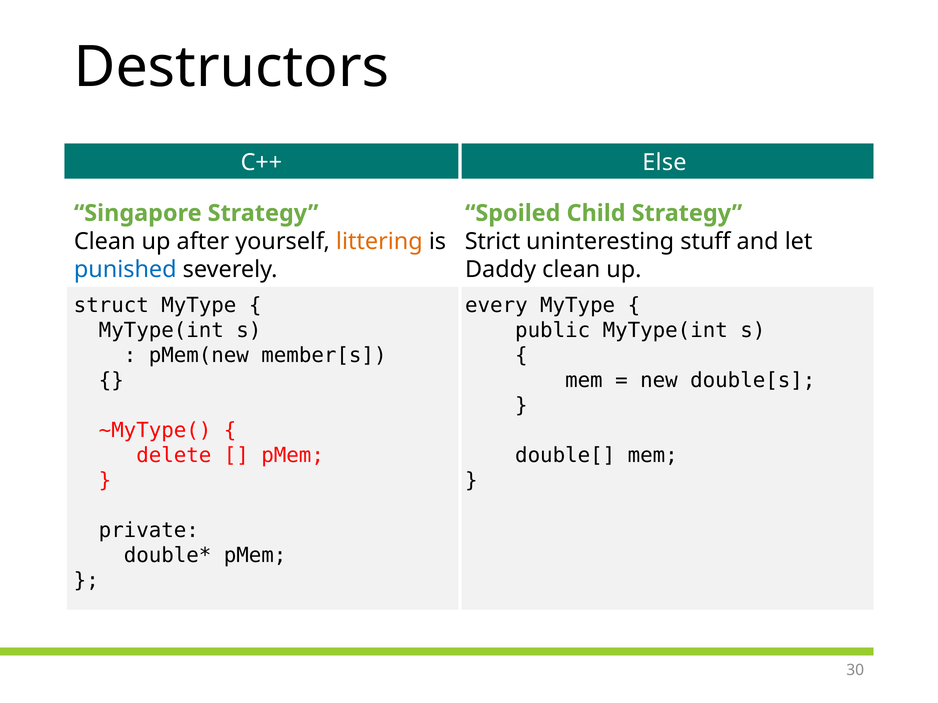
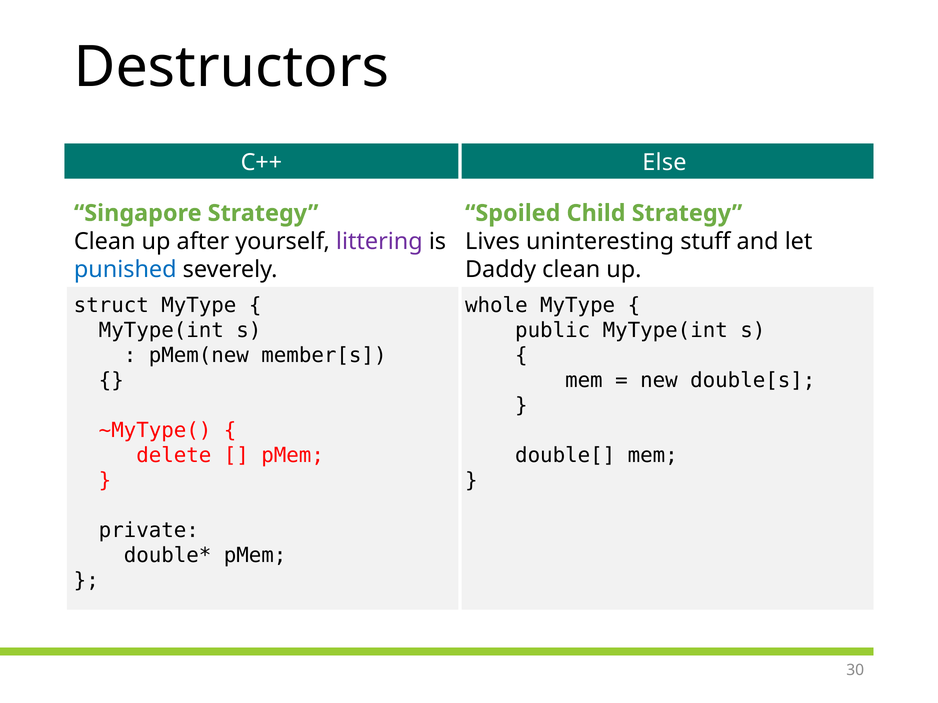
littering colour: orange -> purple (379, 241)
Strict: Strict -> Lives (493, 241)
every: every -> whole (496, 306)
